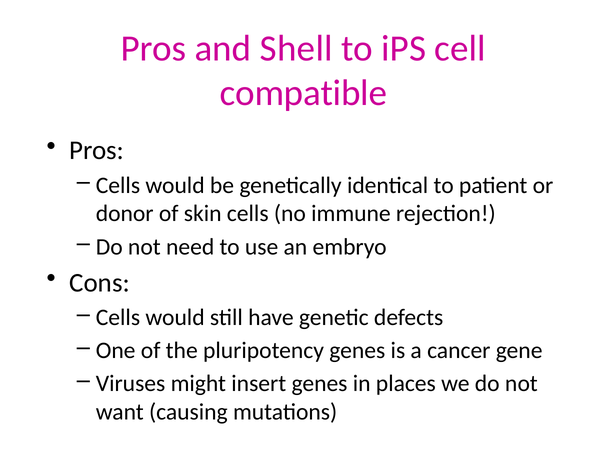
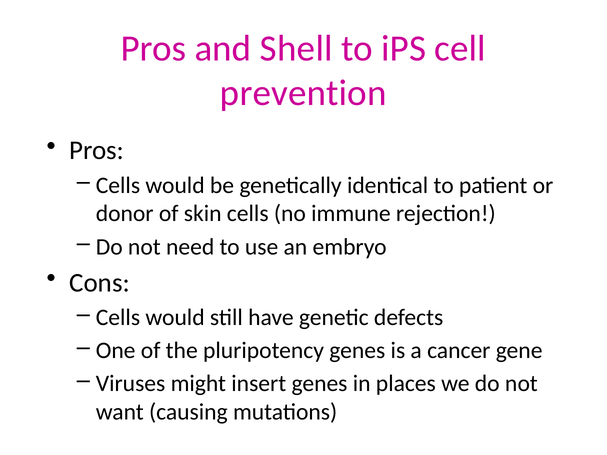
compatible: compatible -> prevention (303, 93)
